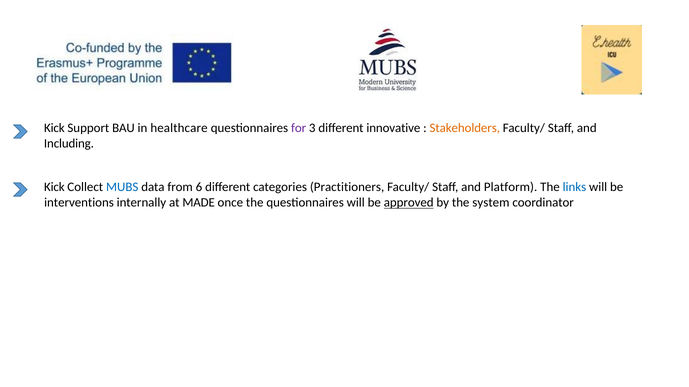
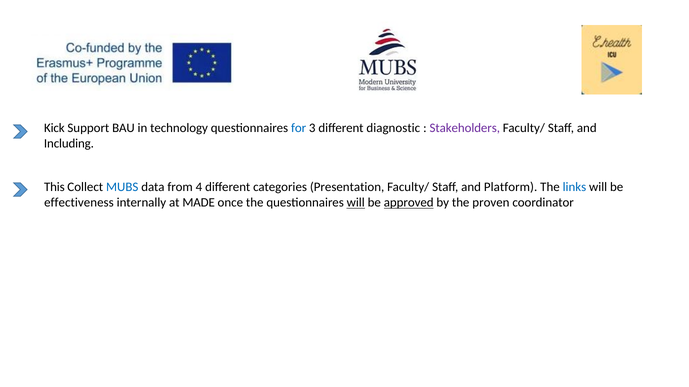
healthcare: healthcare -> technology (179, 128)
for colour: purple -> blue (299, 128)
innovative: innovative -> diagnostic (393, 128)
Stakeholders colour: orange -> purple (465, 128)
Kick: Kick -> This (54, 187)
6: 6 -> 4 (199, 187)
Practitioners: Practitioners -> Presentation (347, 187)
interventions: interventions -> effectiveness (79, 203)
will underline: none -> present (356, 203)
system: system -> proven (491, 203)
